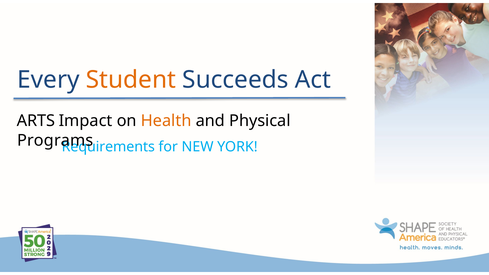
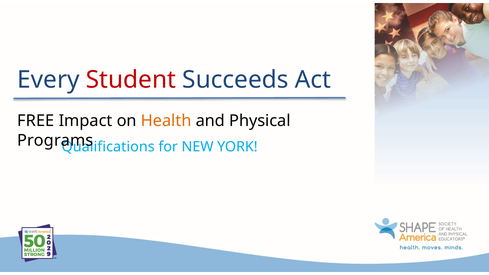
Student colour: orange -> red (131, 80)
ARTS: ARTS -> FREE (36, 121)
Requirements: Requirements -> Qualifications (108, 147)
